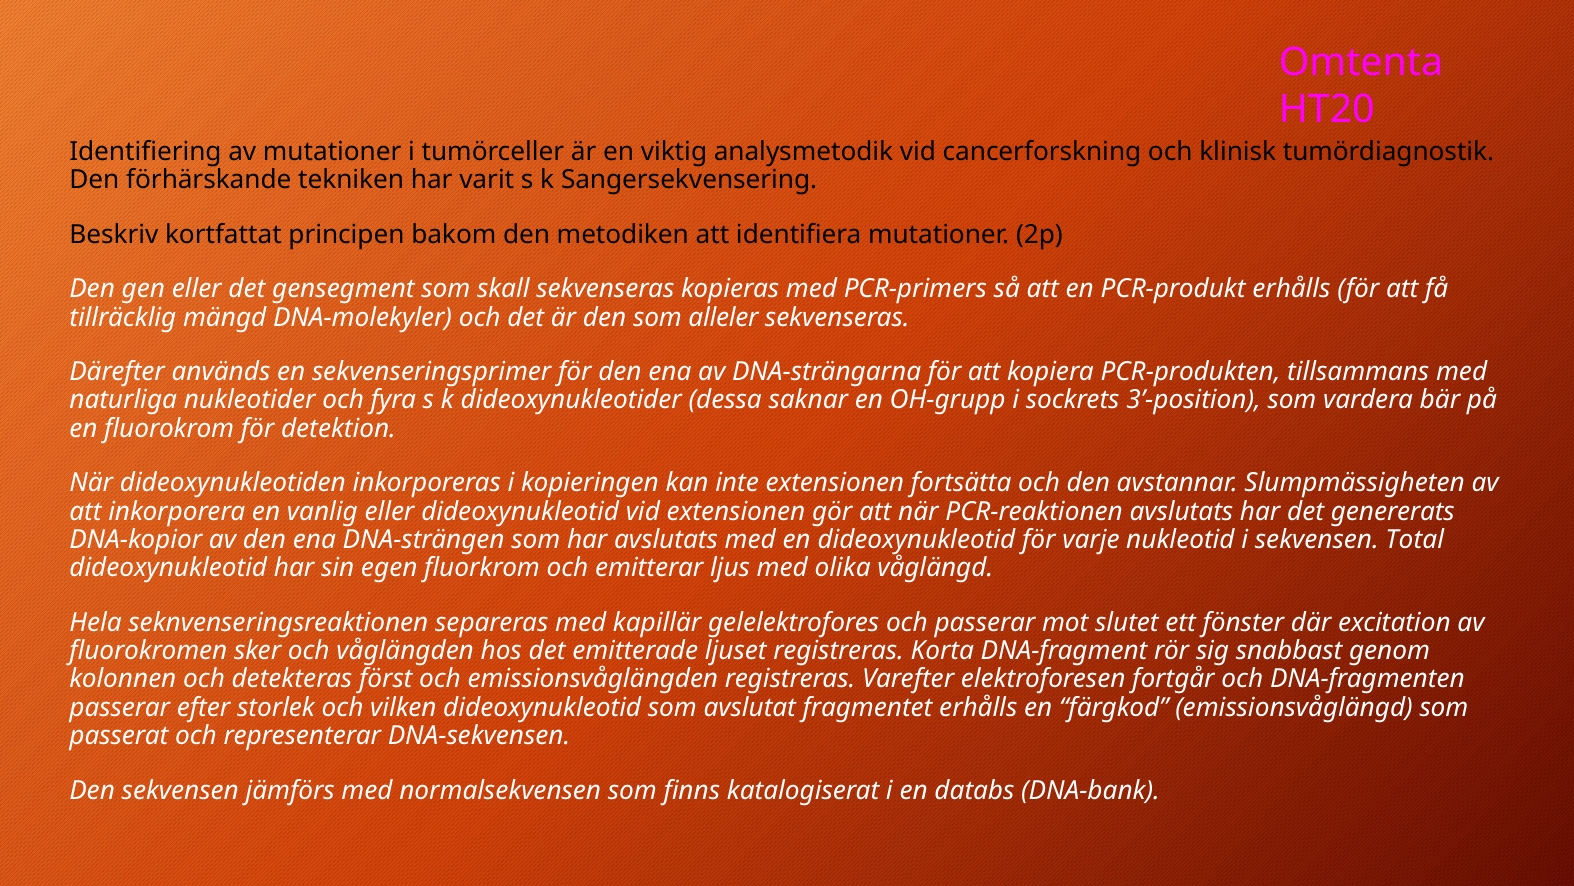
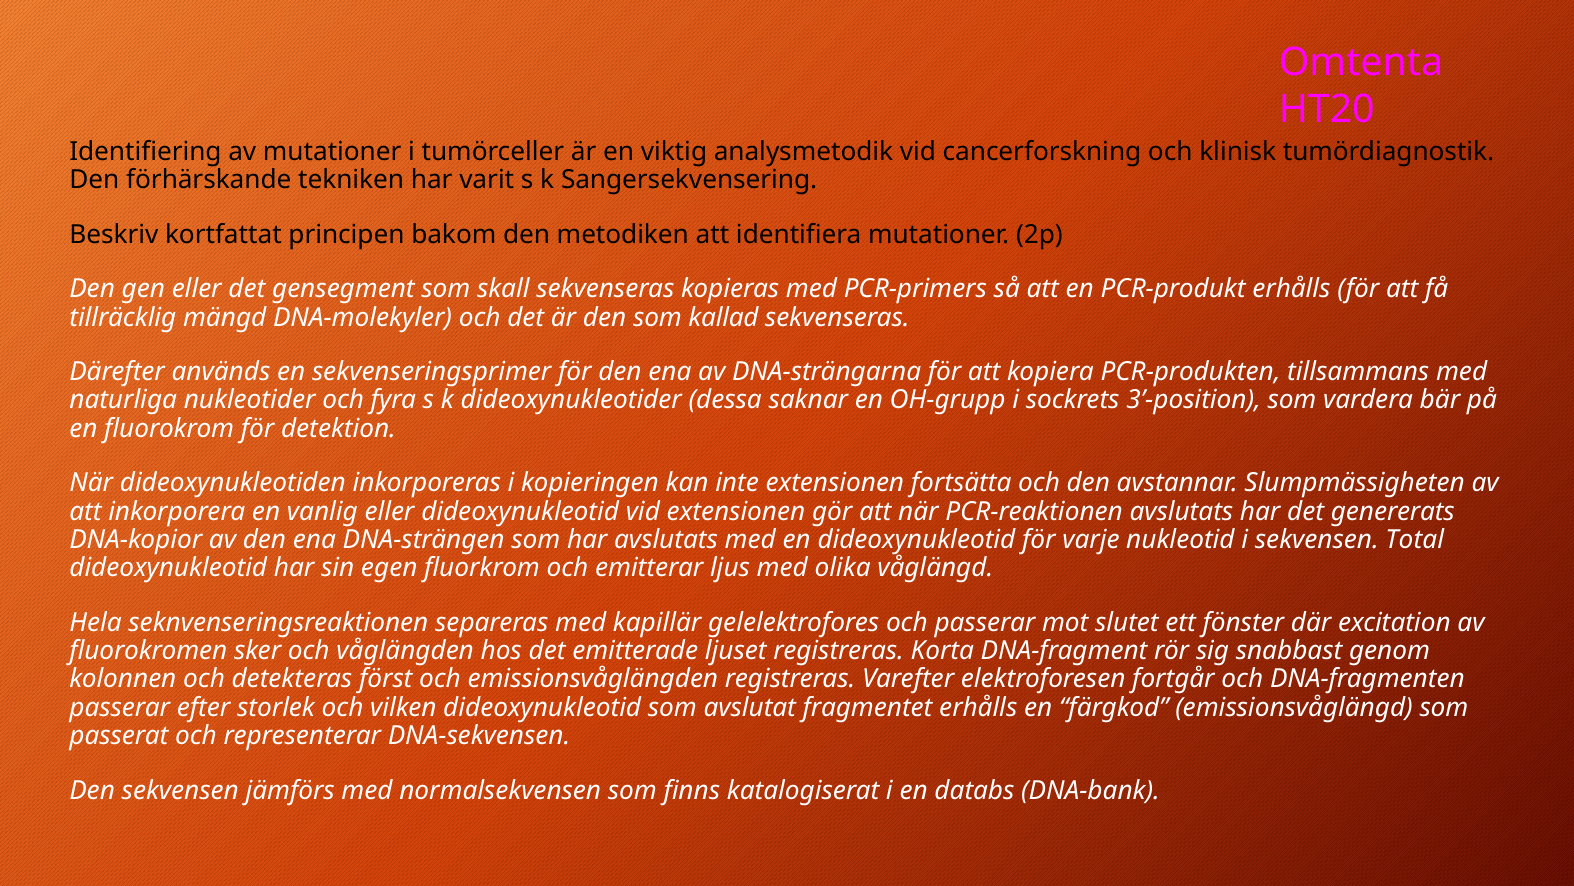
alleler: alleler -> kallad (724, 317)
